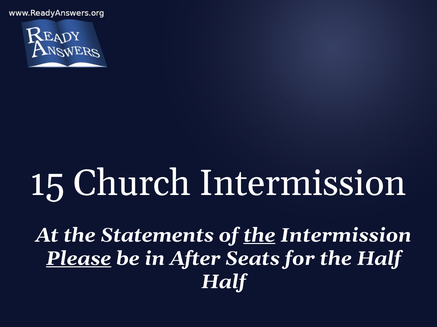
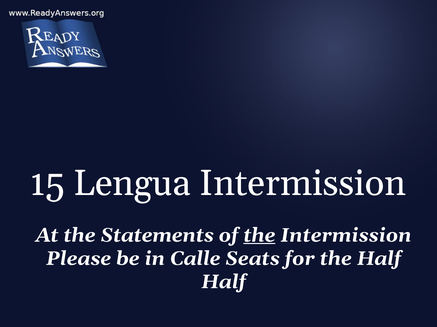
Church: Church -> Lengua (132, 184)
Please underline: present -> none (79, 259)
After: After -> Calle (195, 259)
